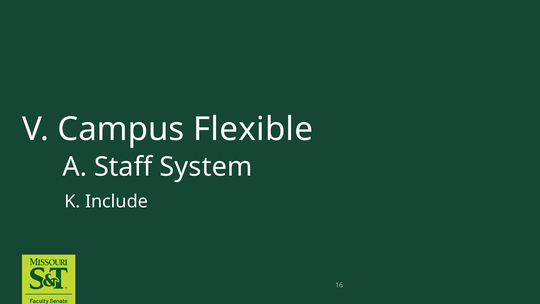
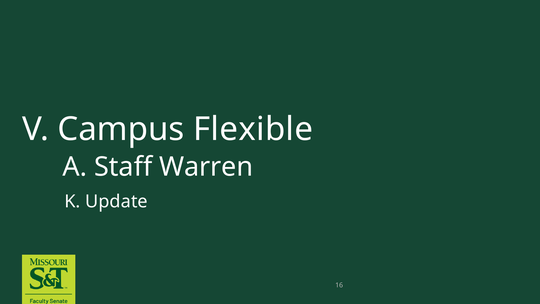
System: System -> Warren (206, 167)
Include: Include -> Update (116, 202)
